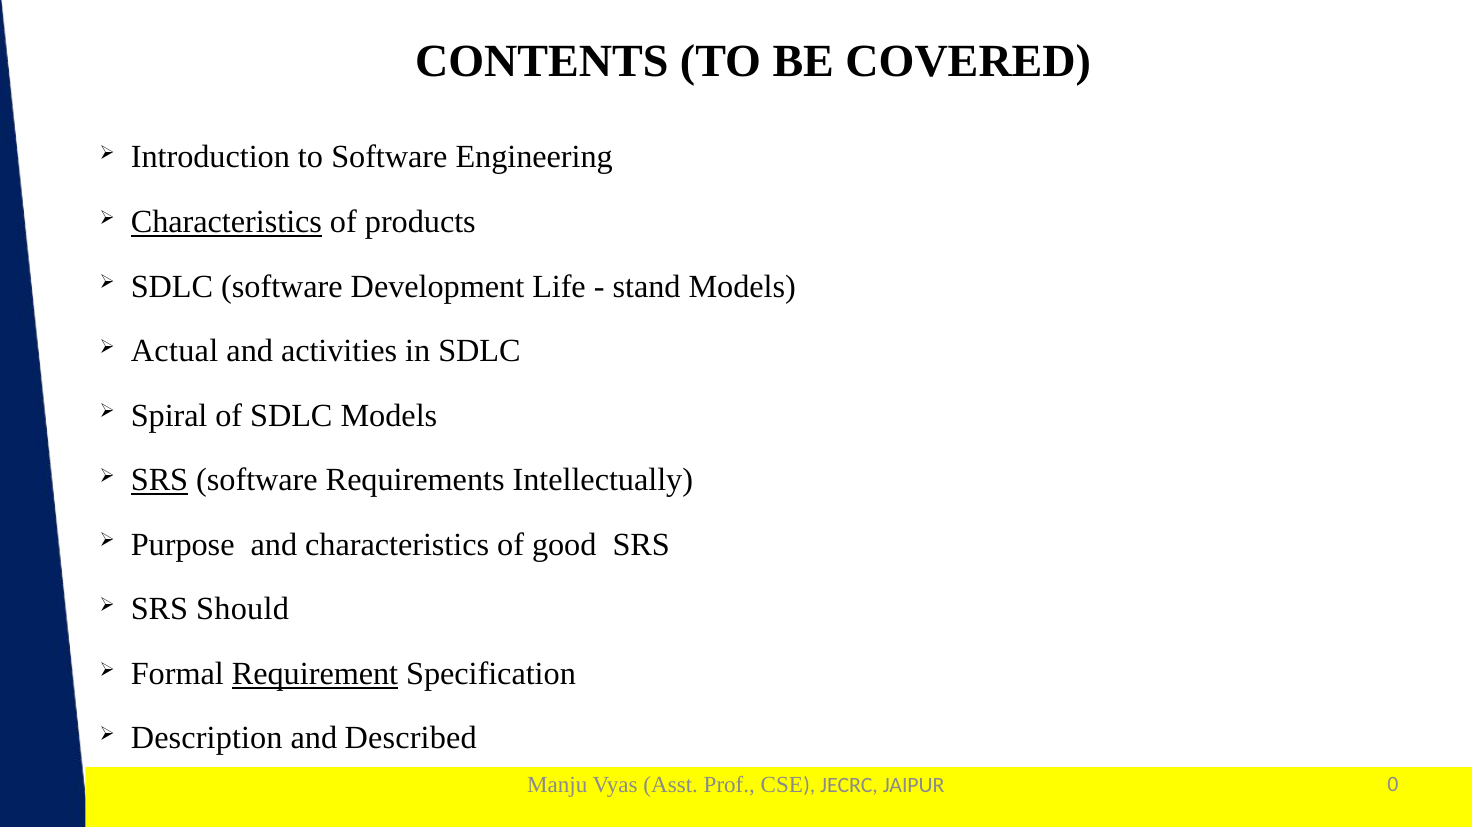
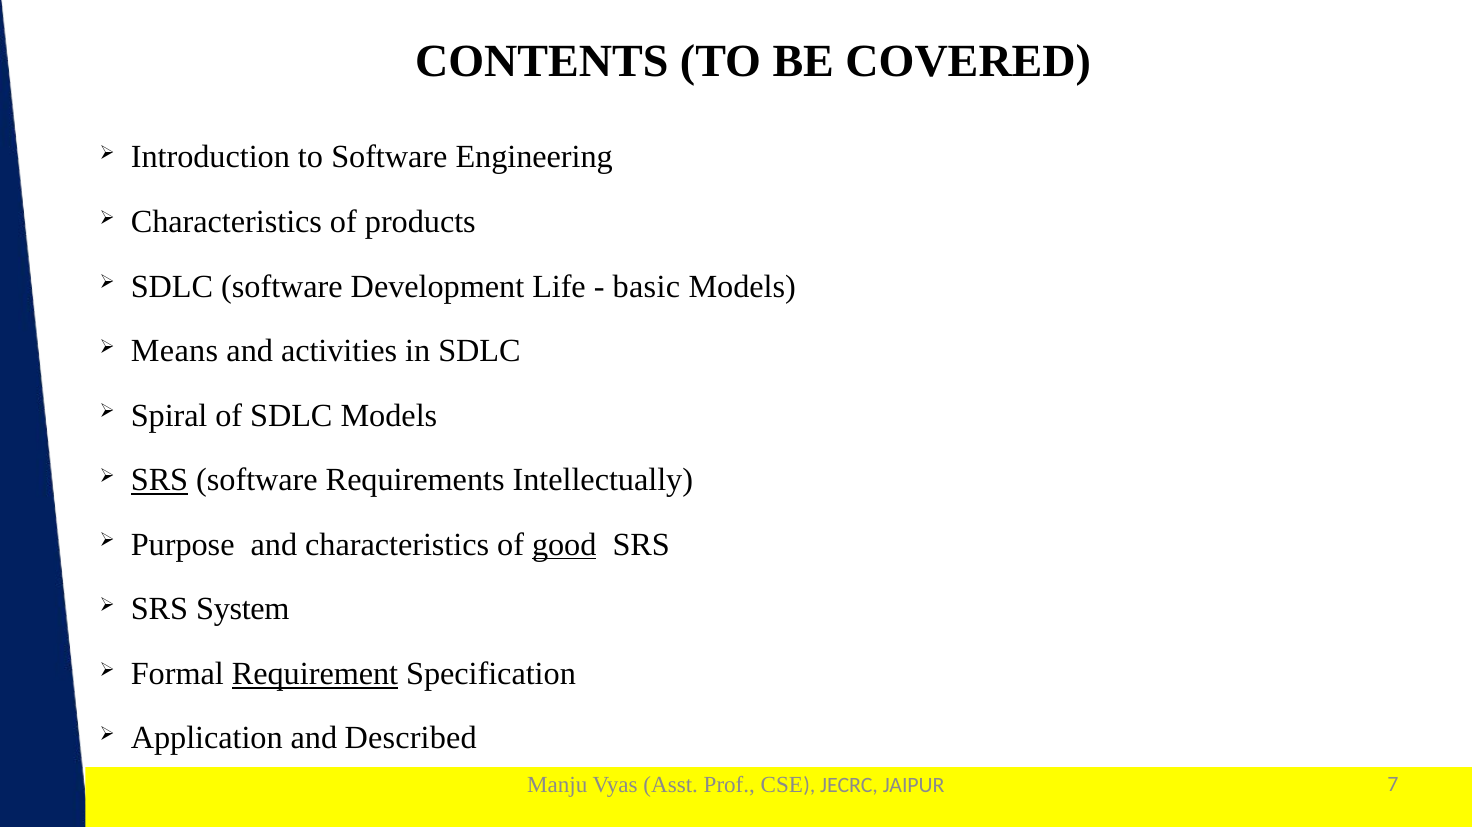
Characteristics underline: present -> none (226, 222)
stand: stand -> basic (646, 287)
Actual: Actual -> Means (175, 351)
good underline: none -> present (564, 545)
Should: Should -> System (243, 610)
Description: Description -> Application (207, 739)
0: 0 -> 7 (1393, 784)
